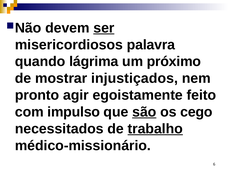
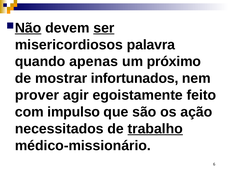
Não underline: none -> present (28, 28)
lágrima: lágrima -> apenas (94, 61)
injustiçados: injustiçados -> infortunados (135, 78)
pronto: pronto -> prover (37, 95)
são underline: present -> none (144, 112)
cego: cego -> ação (196, 112)
